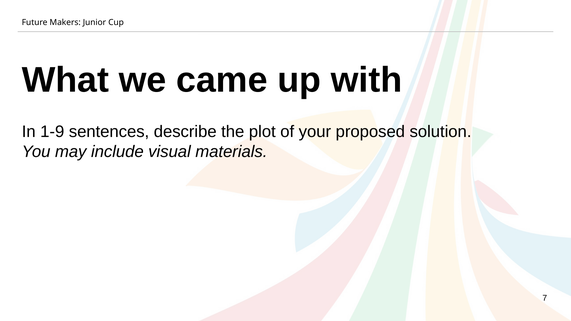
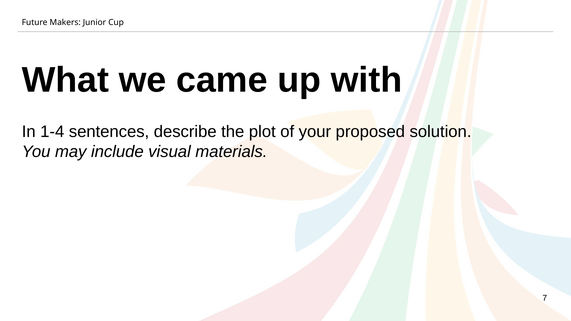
1-9: 1-9 -> 1-4 (52, 132)
